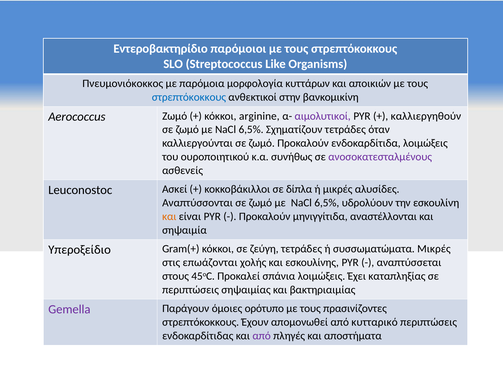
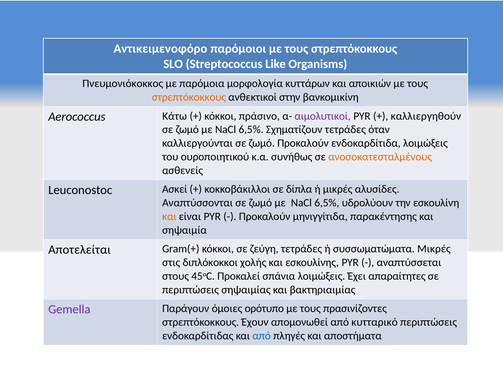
Εντεροβακτηρίδιο: Εντεροβακτηρίδιο -> Αντικειμενοφόρο (160, 49)
στρεπτόκοκκους colour: blue -> orange (189, 97)
Aerococcus Ζωμό: Ζωμό -> Κάτω (175, 116)
arginine: arginine -> πράσινο (259, 116)
ανοσοκατεσταλμένους colour: purple -> orange (380, 157)
αναστέλλονται: αναστέλλονται -> παρακέντησης (383, 217)
Υπεροξείδιο: Υπεροξείδιο -> Αποτελείται (80, 250)
επωάζονται: επωάζονται -> διπλόκοκκοι (210, 263)
καταπληξίας: καταπληξίας -> απαραίτητες (397, 276)
από colour: purple -> blue (262, 336)
